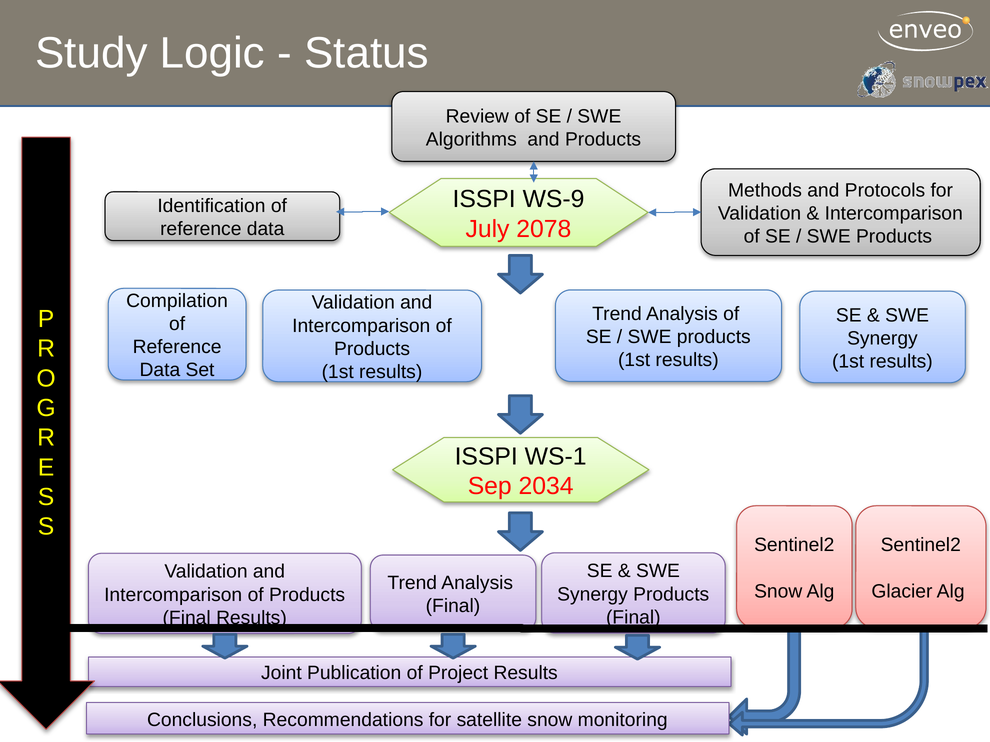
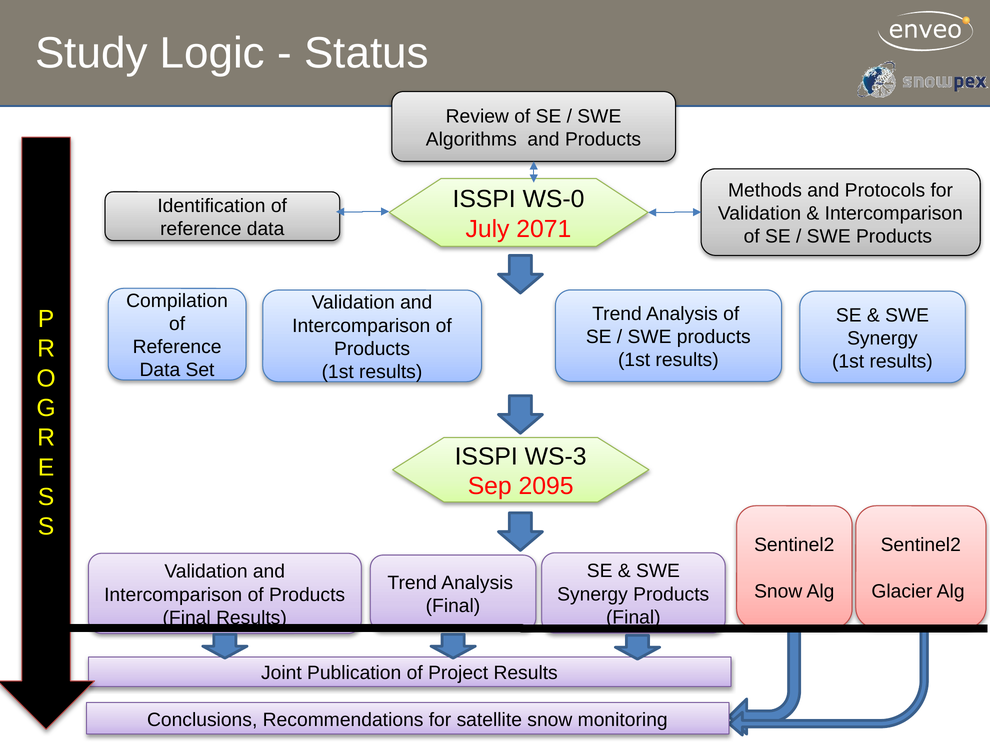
WS-9: WS-9 -> WS-0 (554, 199)
2078: 2078 -> 2071 (544, 229)
WS-1: WS-1 -> WS-3 (556, 457)
2034: 2034 -> 2095 (546, 487)
